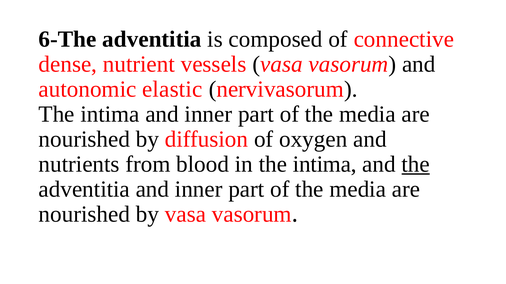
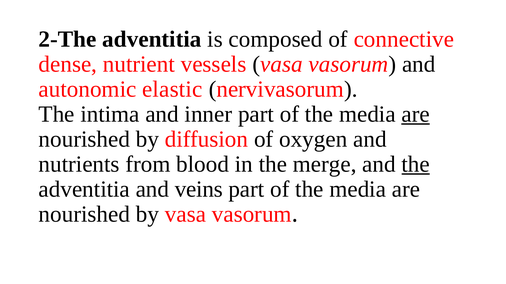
6-The: 6-The -> 2-The (68, 39)
are underline: none -> present (416, 114)
in the intima: intima -> merge (325, 164)
adventitia and inner: inner -> veins (199, 190)
